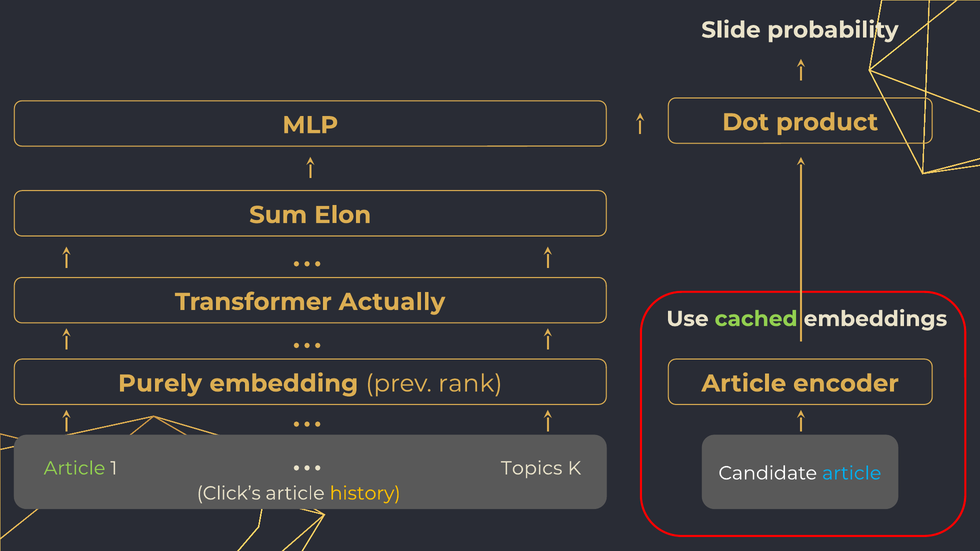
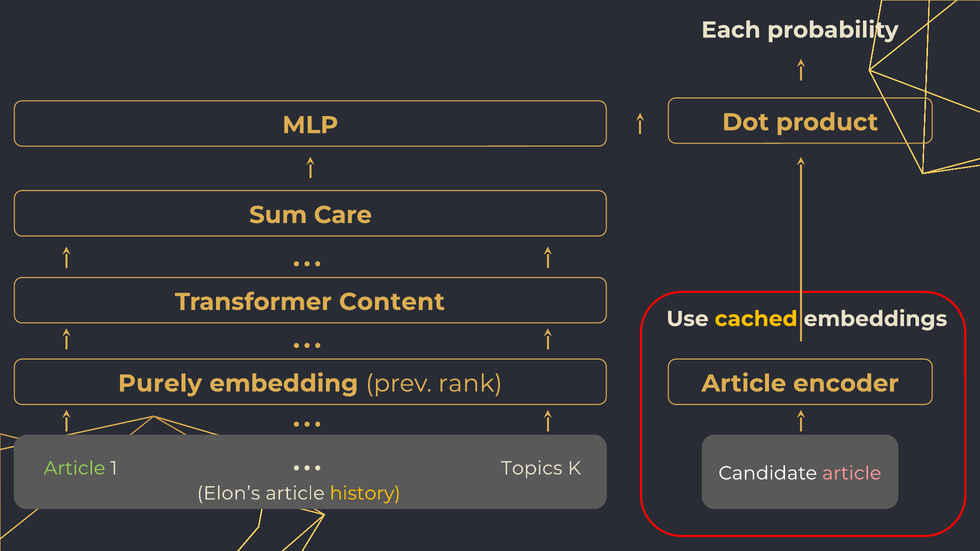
Slide: Slide -> Each (731, 30)
Elon: Elon -> Care (343, 215)
Actually: Actually -> Content (392, 302)
cached colour: light green -> yellow (756, 319)
article colour: light blue -> pink (852, 473)
Click’s: Click’s -> Elon’s (229, 494)
